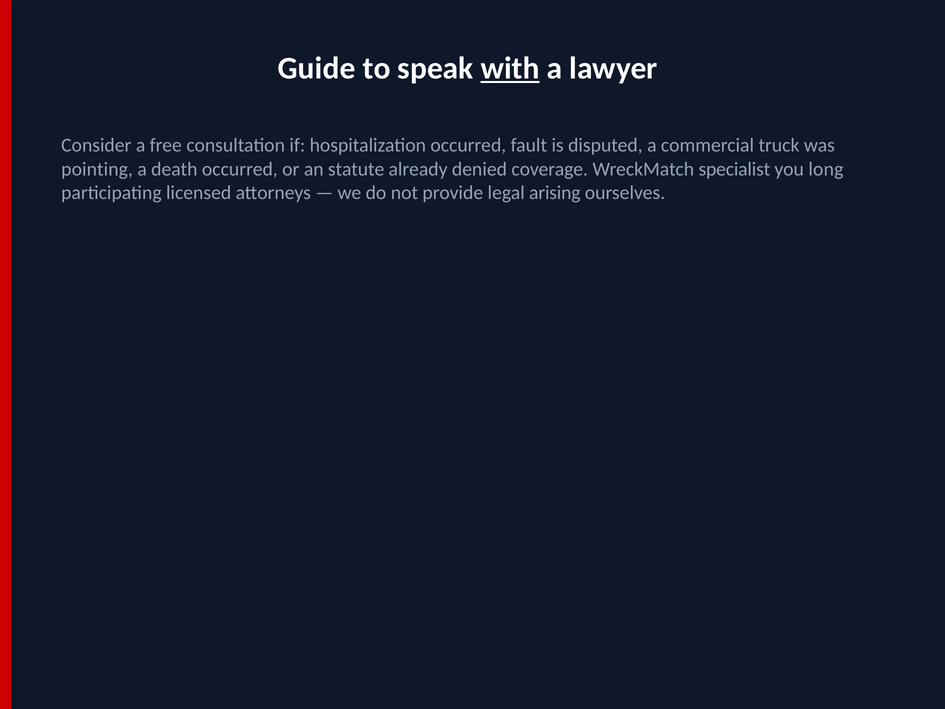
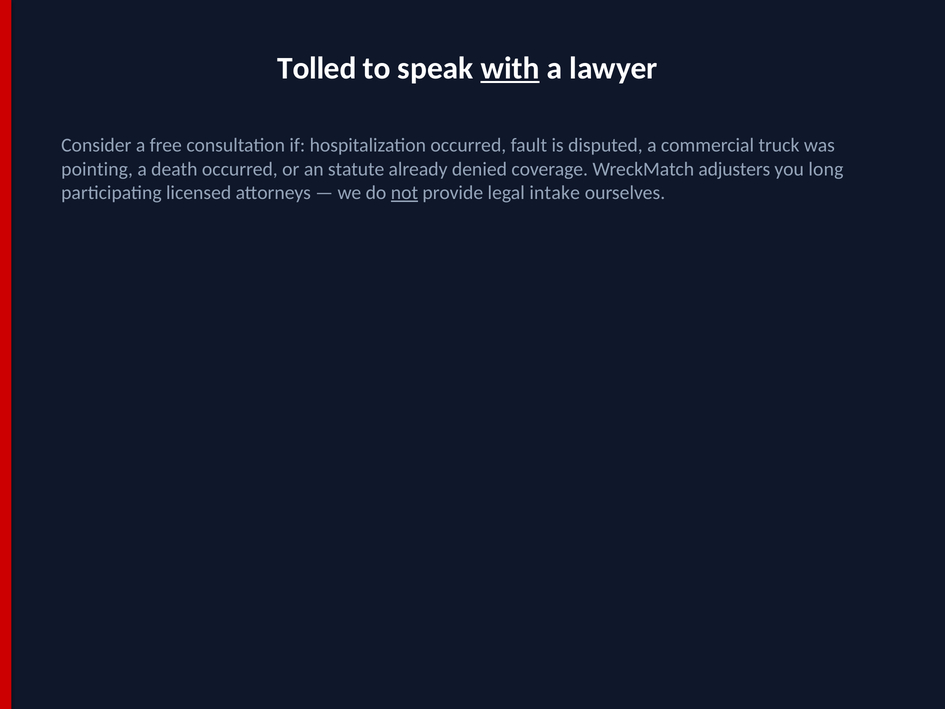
Guide: Guide -> Tolled (317, 68)
specialist: specialist -> adjusters (734, 169)
not underline: none -> present (404, 193)
arising: arising -> intake (555, 193)
